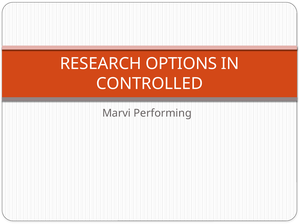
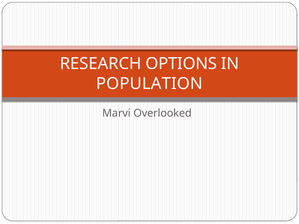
CONTROLLED: CONTROLLED -> POPULATION (149, 84)
Performing: Performing -> Overlooked (163, 113)
